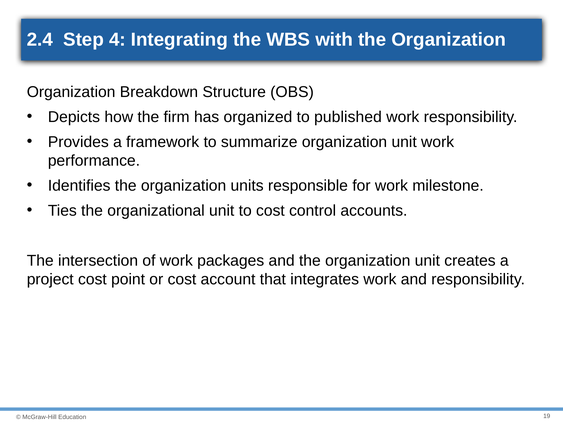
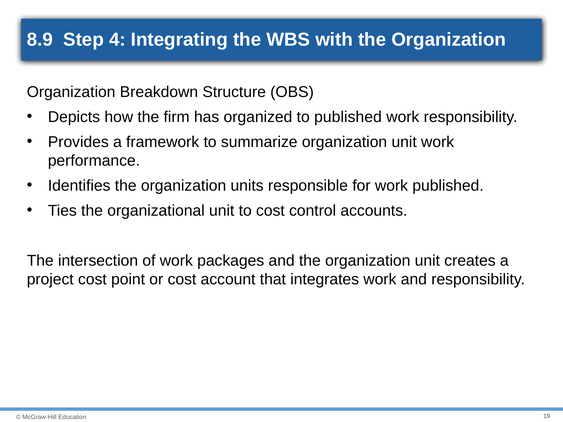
2.4: 2.4 -> 8.9 (40, 40)
work milestone: milestone -> published (448, 186)
